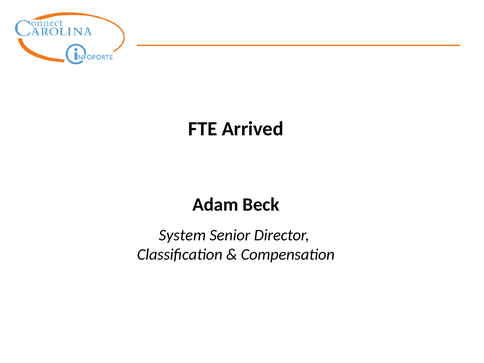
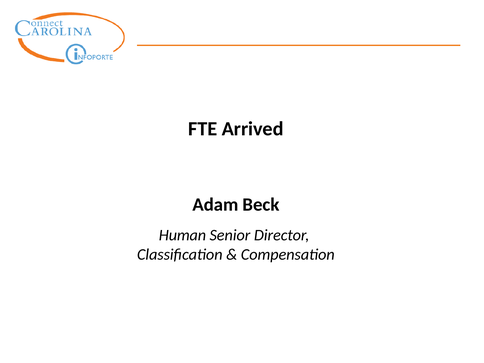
System: System -> Human (182, 235)
